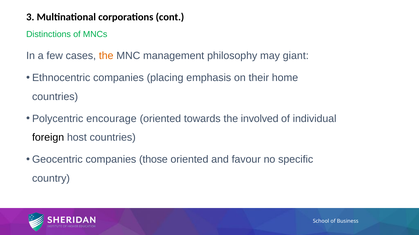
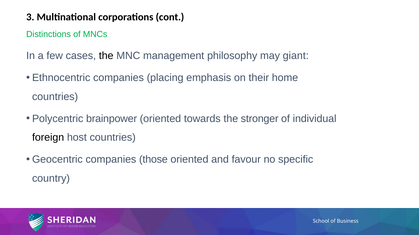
the colour: orange -> black (106, 56)
encourage: encourage -> brainpower (112, 119)
involved: involved -> stronger (260, 119)
